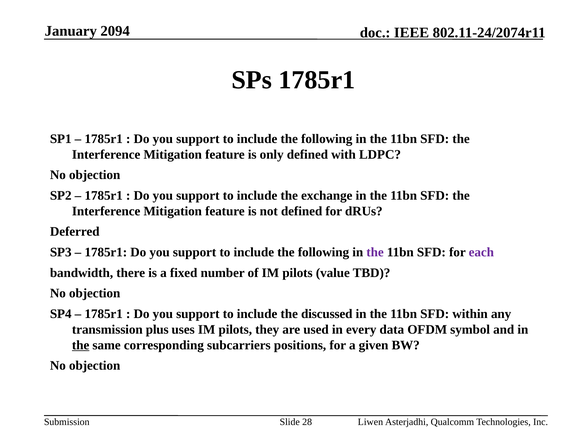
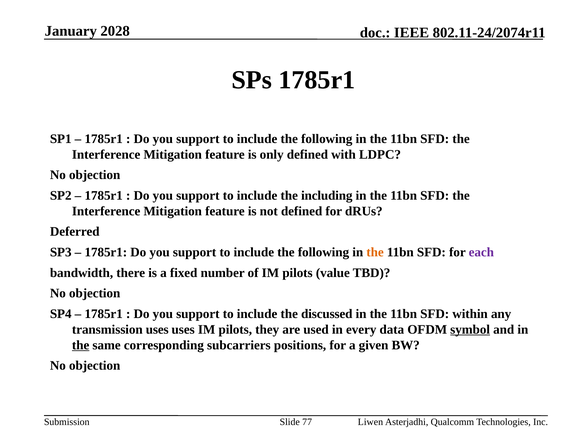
2094: 2094 -> 2028 (115, 31)
exchange: exchange -> including (327, 196)
the colour: purple -> orange (375, 252)
transmission plus: plus -> uses (157, 330)
symbol underline: none -> present (470, 330)
28: 28 -> 77 (307, 422)
